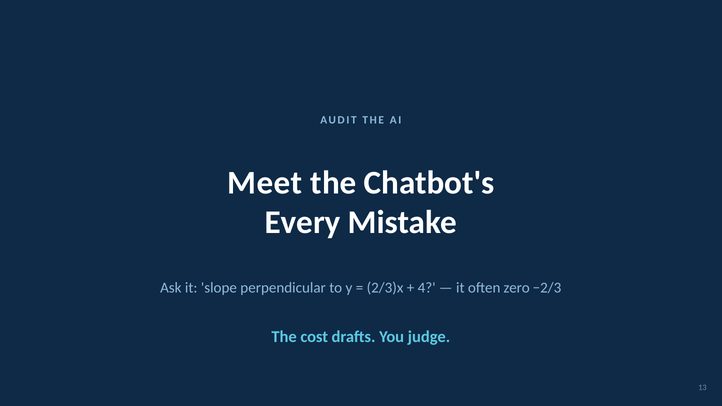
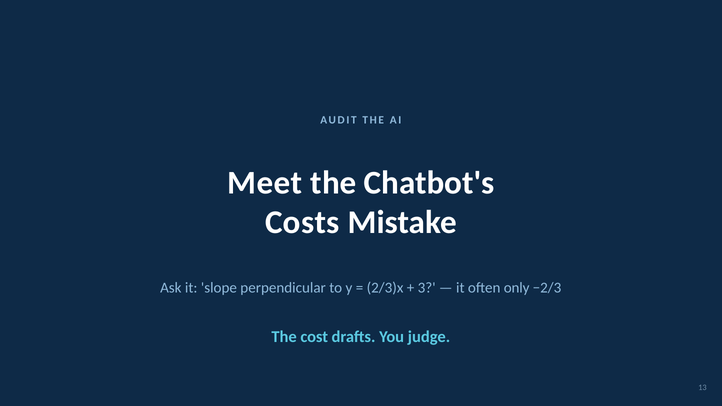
Every: Every -> Costs (302, 222)
4: 4 -> 3 (427, 288)
zero: zero -> only (517, 288)
